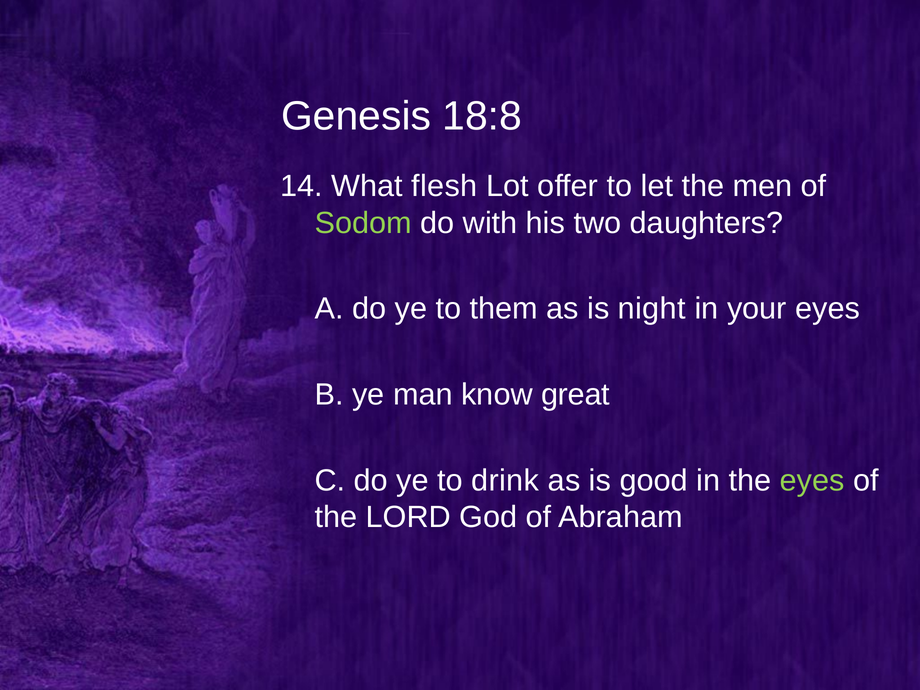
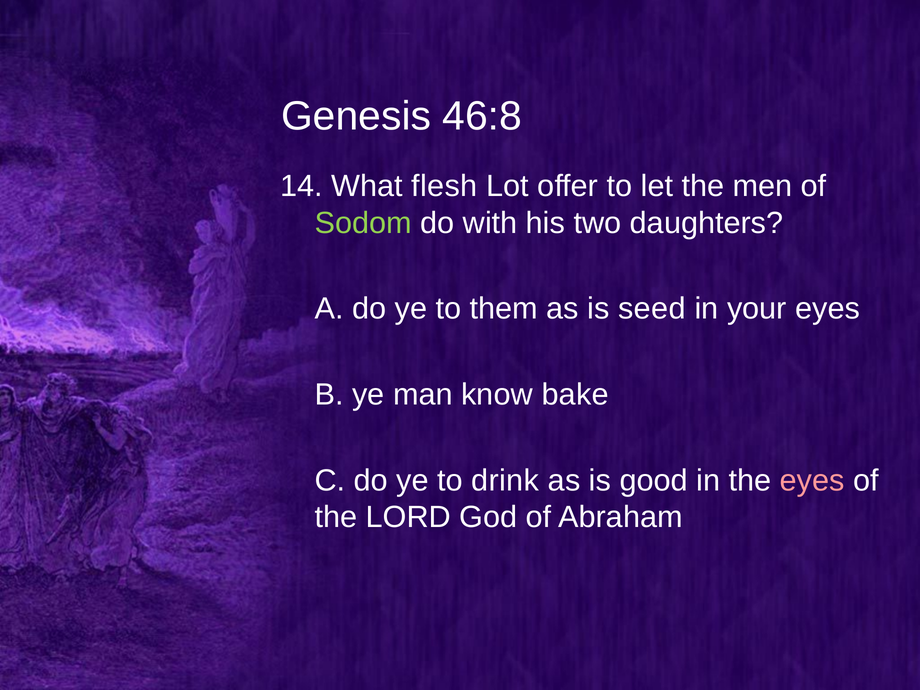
18:8: 18:8 -> 46:8 (482, 116)
night: night -> seed (652, 309)
great: great -> bake (575, 395)
eyes colour: light green -> pink (812, 480)
